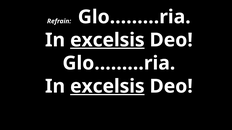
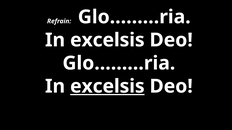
excelsis underline: present -> none (107, 40)
